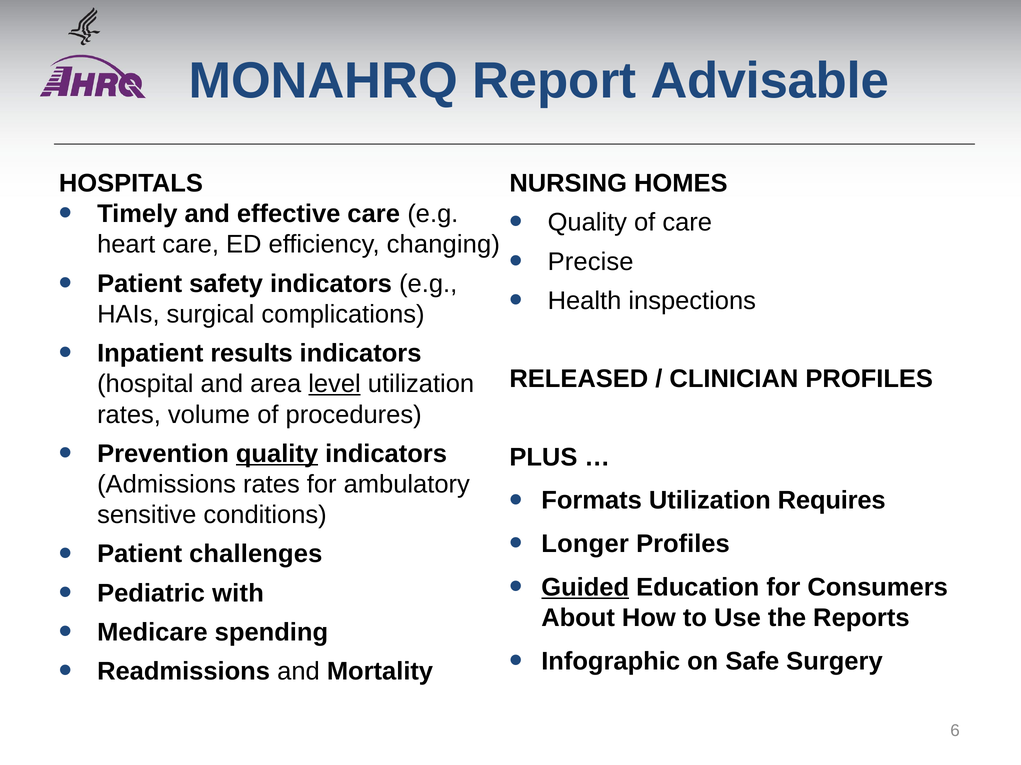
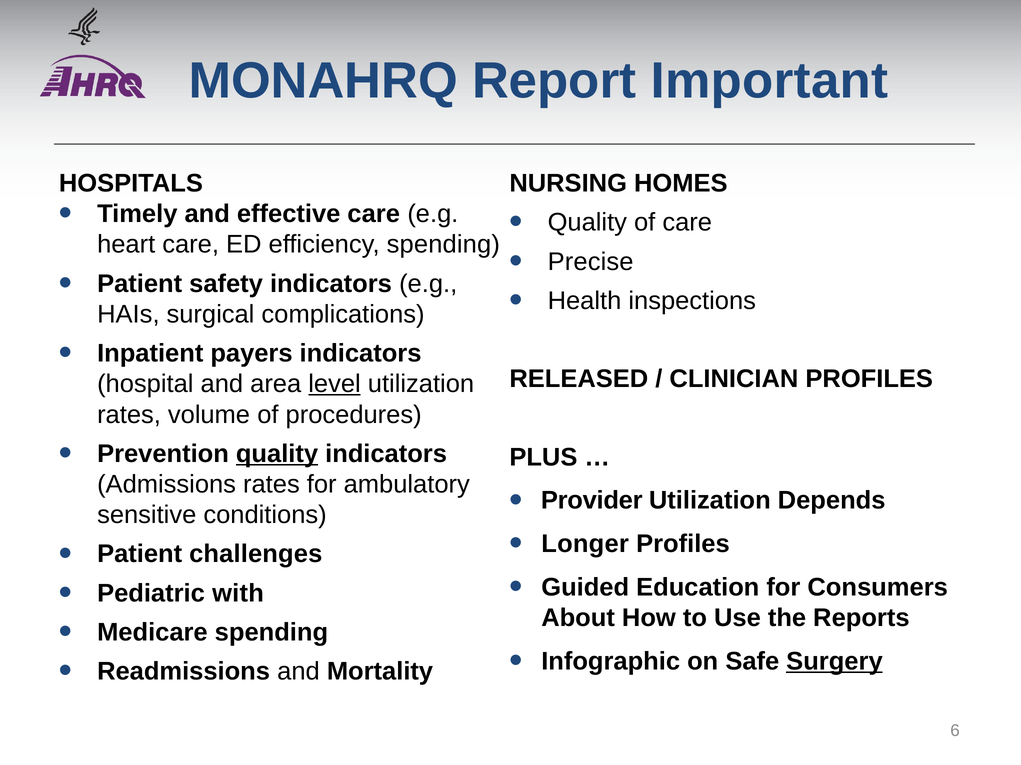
Advisable: Advisable -> Important (769, 81)
efficiency changing: changing -> spending (443, 245)
results: results -> payers (251, 354)
Formats: Formats -> Provider (592, 501)
Requires: Requires -> Depends (832, 501)
Guided underline: present -> none (585, 588)
Surgery underline: none -> present (834, 662)
